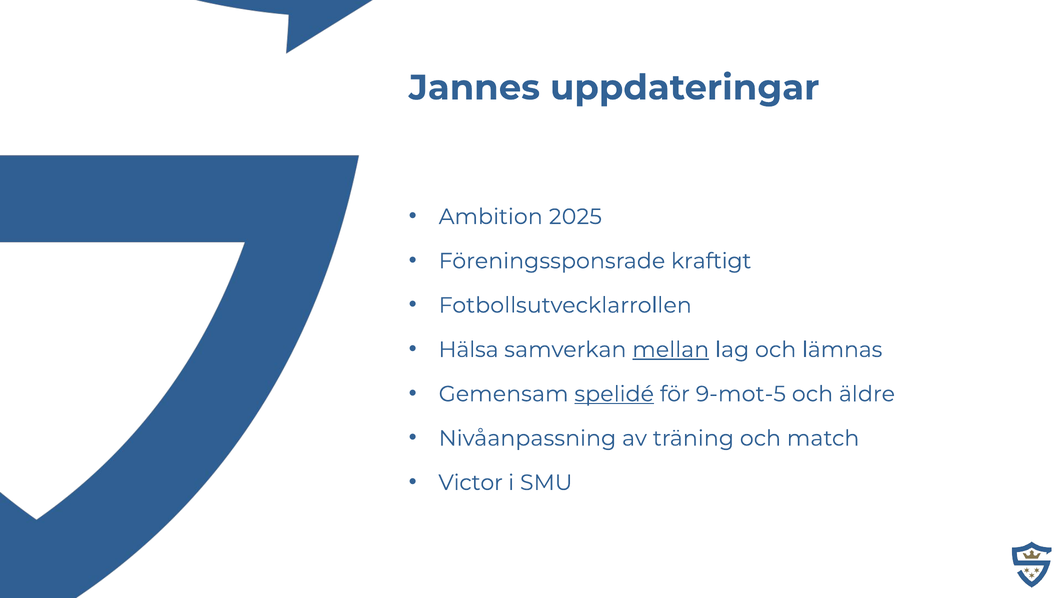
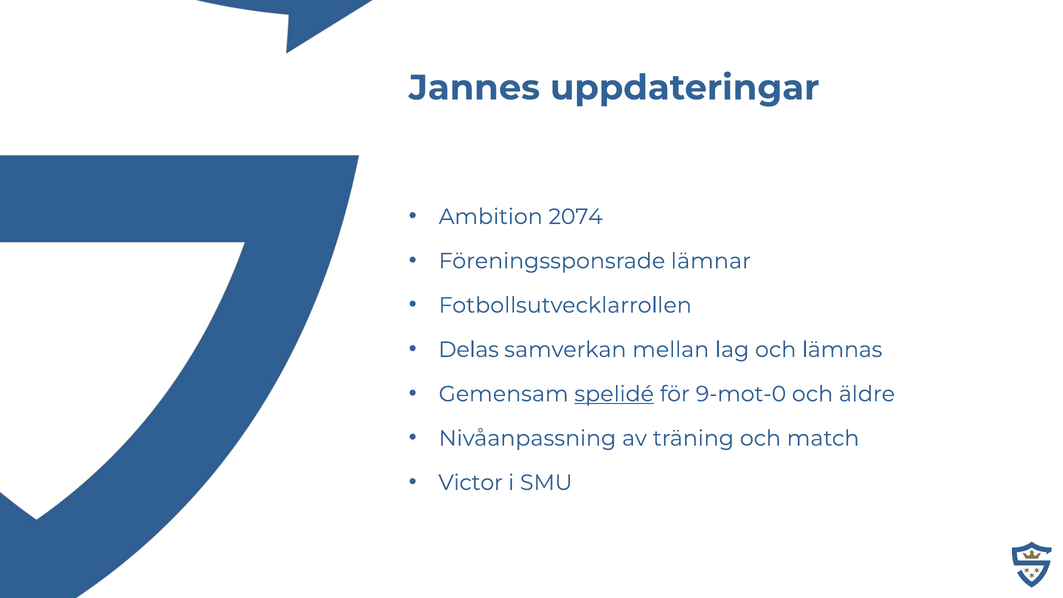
2025: 2025 -> 2074 (576, 217)
kraftigt: kraftigt -> lämnar (711, 261)
Hälsa: Hälsa -> Delas (469, 350)
mellan underline: present -> none (671, 350)
9-mot-5: 9-mot-5 -> 9-mot-0 (741, 394)
